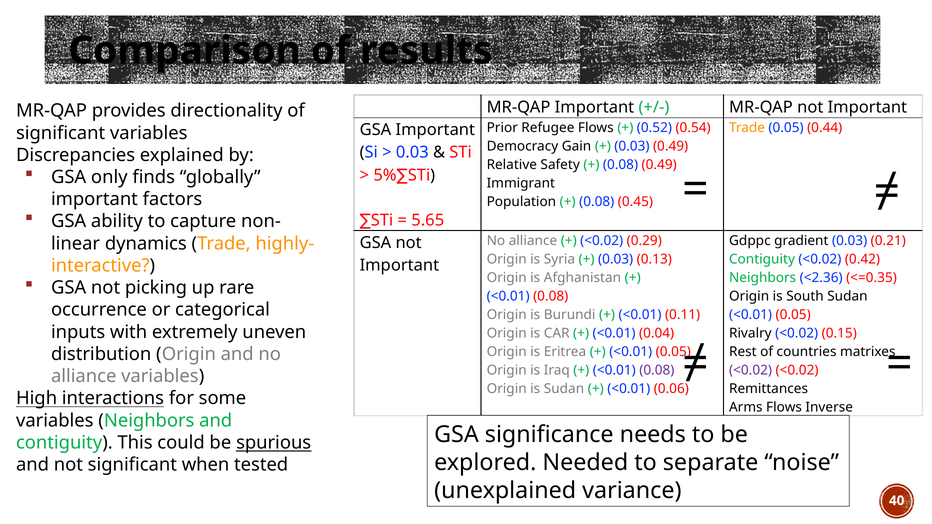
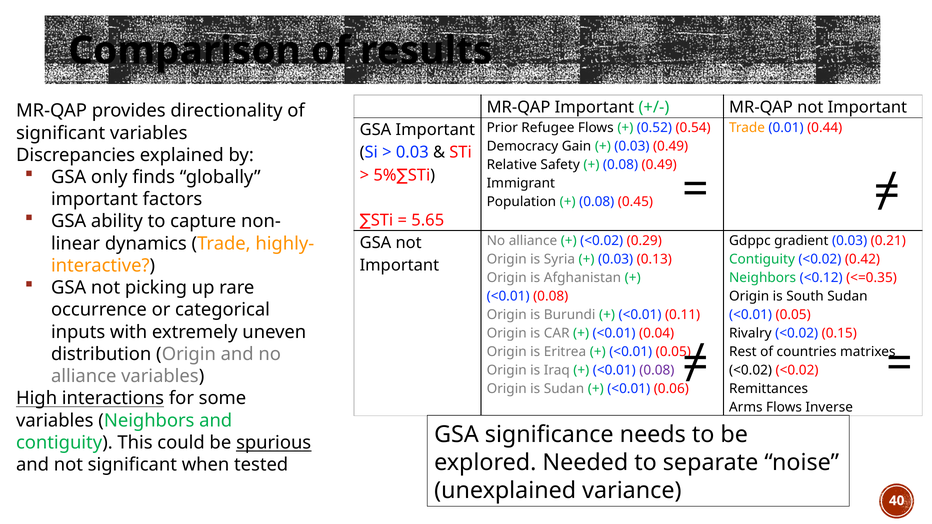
Trade 0.05: 0.05 -> 0.01 (786, 128)
<2.36: <2.36 -> <0.12 (821, 278)
<0.02 colour: purple -> black (751, 370)
